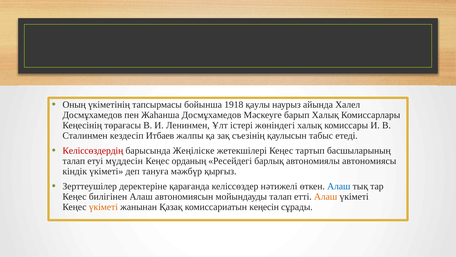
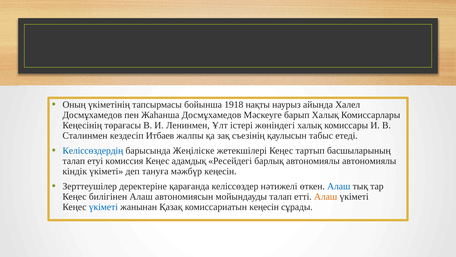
қаулы: қаулы -> нақты (258, 104)
Келіссөздердің colour: red -> blue (93, 150)
мүддесін: мүддесін -> комиссия (124, 161)
орданың: орданың -> адамдық (189, 161)
автономиялы автономиясы: автономиясы -> автономиялы (369, 161)
мəжбүр қырғыз: қырғыз -> кеңесін (220, 171)
үкіметі colour: orange -> blue (103, 206)
